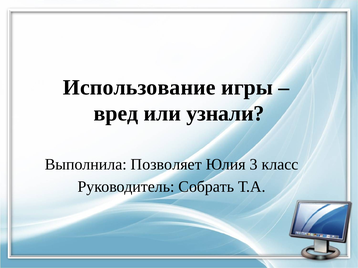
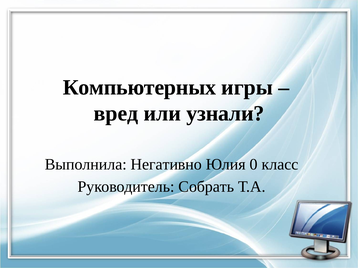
Использование: Использование -> Компьютерных (139, 87)
Позволяет: Позволяет -> Негативно (166, 165)
3: 3 -> 0 (254, 165)
